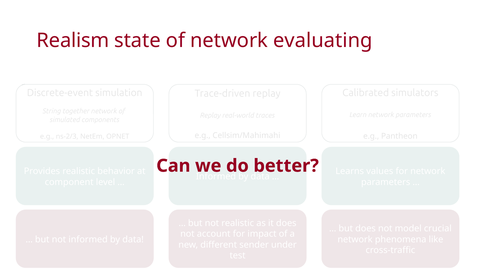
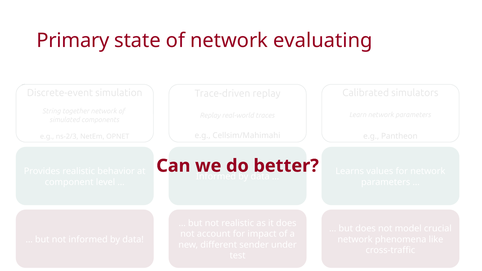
Realism: Realism -> Primary (73, 40)
